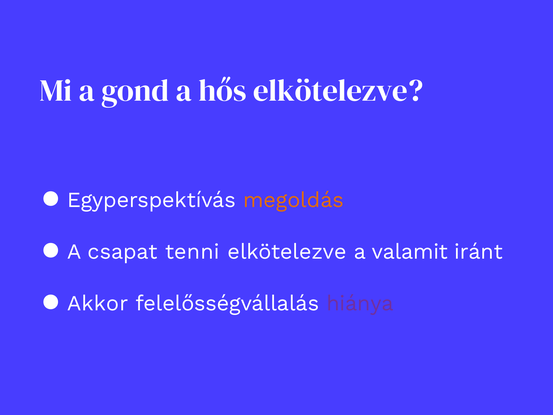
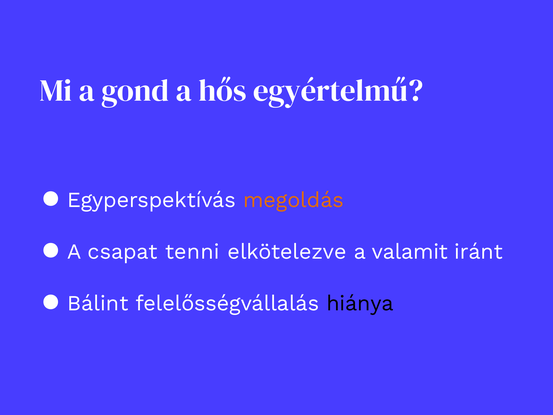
hős elkötelezve: elkötelezve -> egyértelmű (338, 91)
Akkor: Akkor -> Bálint (98, 303)
hiánya colour: purple -> black (360, 303)
